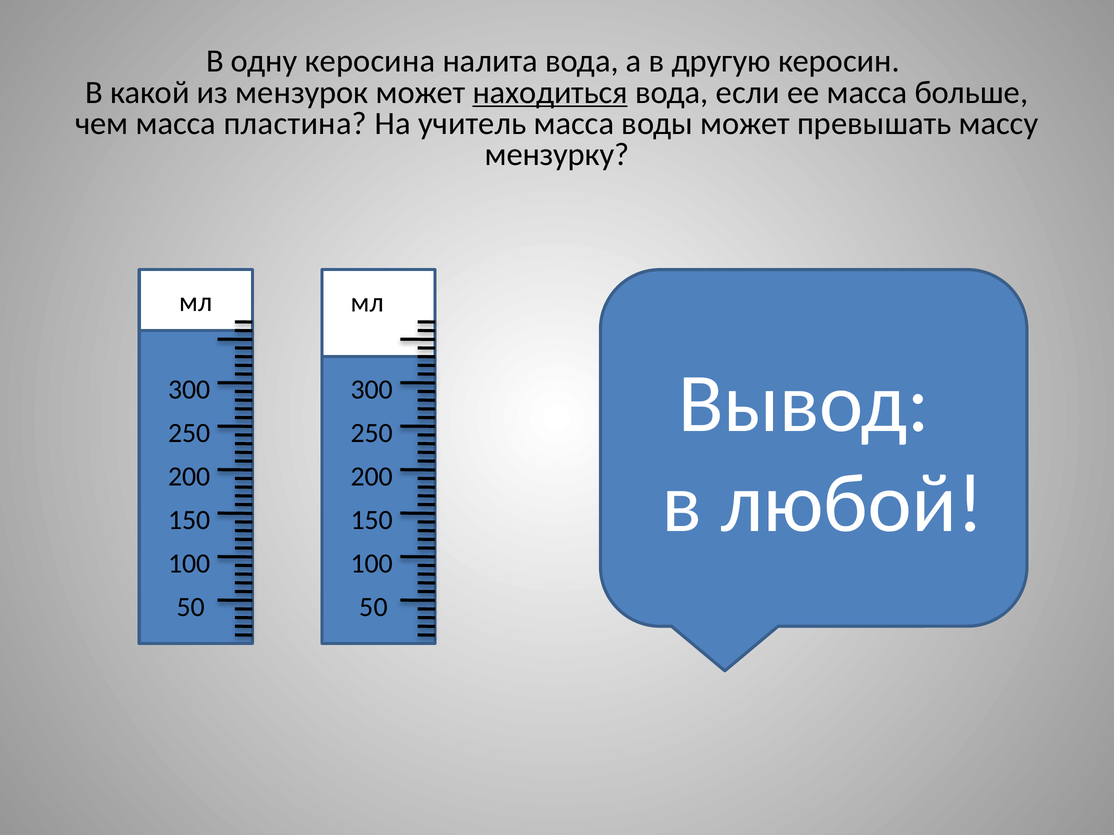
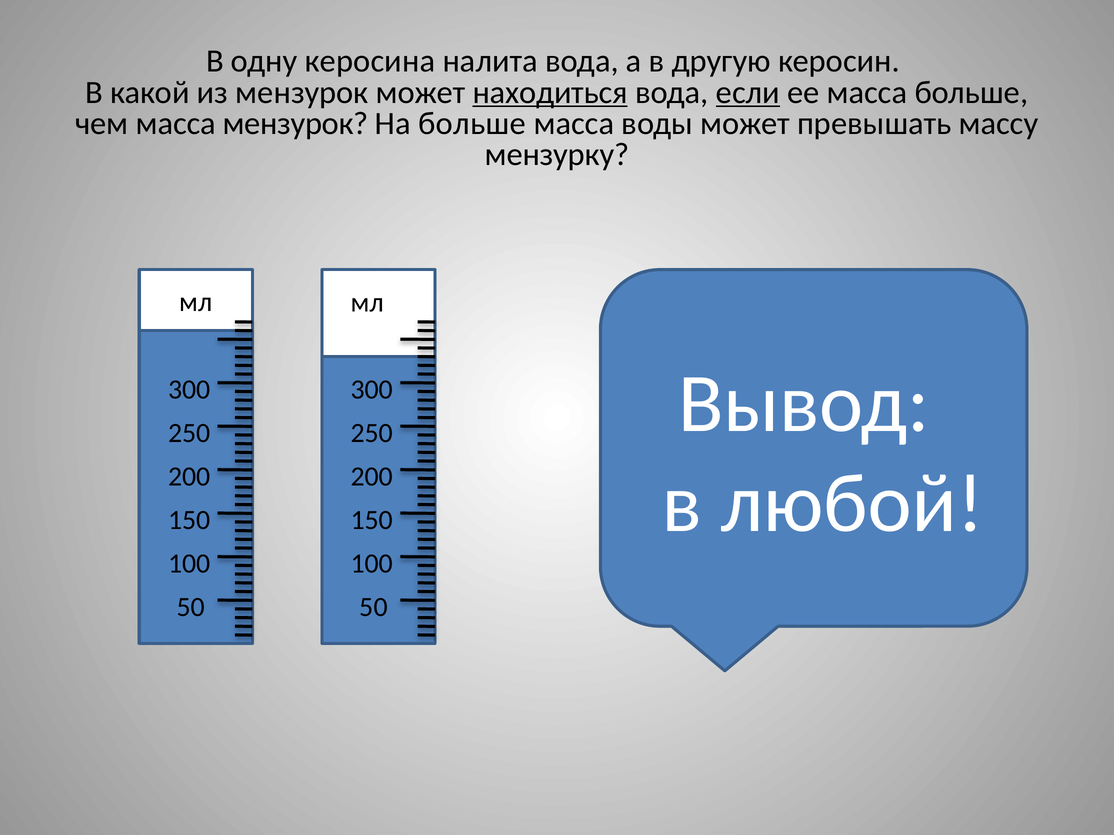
если underline: none -> present (748, 92)
масса пластина: пластина -> мензурок (296, 124)
На учитель: учитель -> больше (472, 124)
